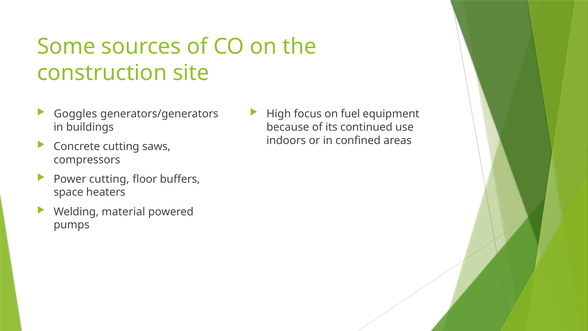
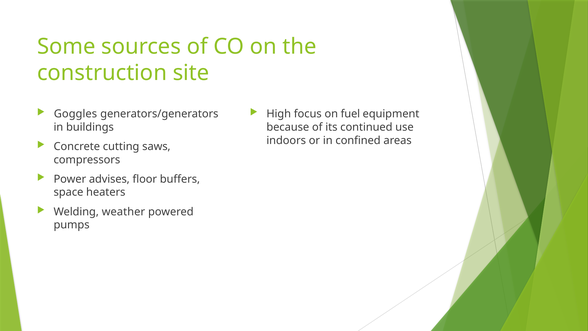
Power cutting: cutting -> advises (109, 179)
material: material -> weather (123, 212)
